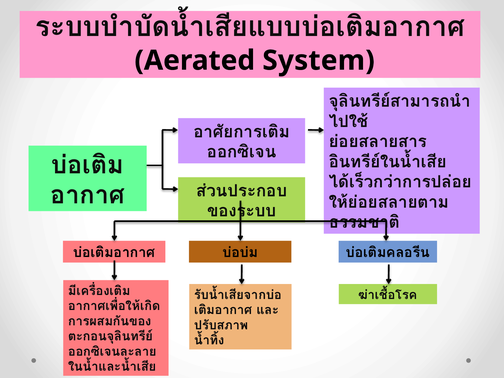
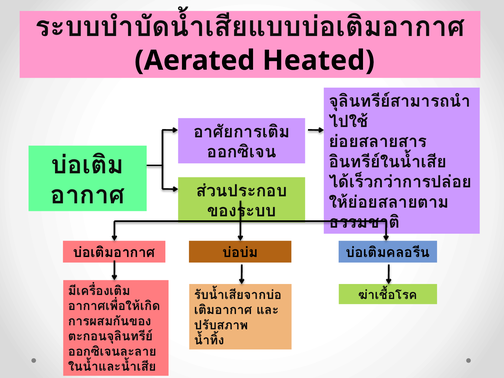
System: System -> Heated (319, 60)
